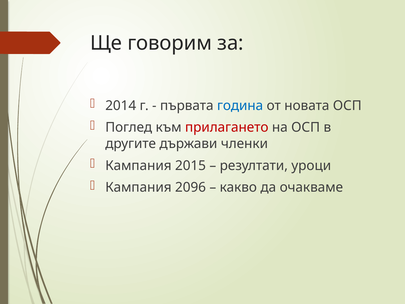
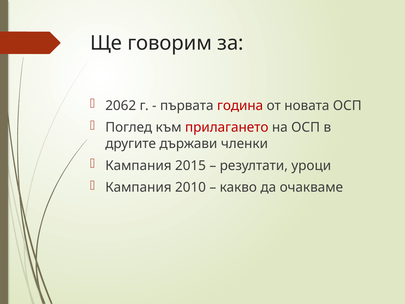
2014: 2014 -> 2062 (121, 106)
година colour: blue -> red (240, 106)
2096: 2096 -> 2010 (191, 187)
